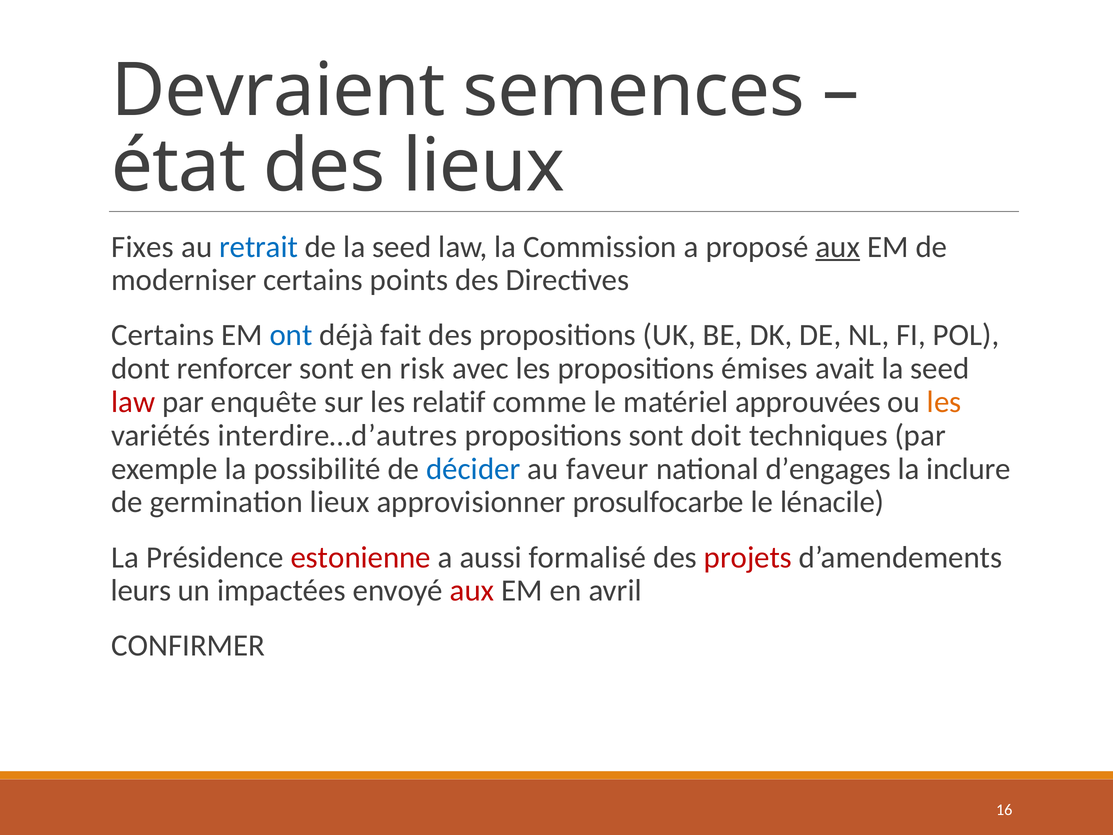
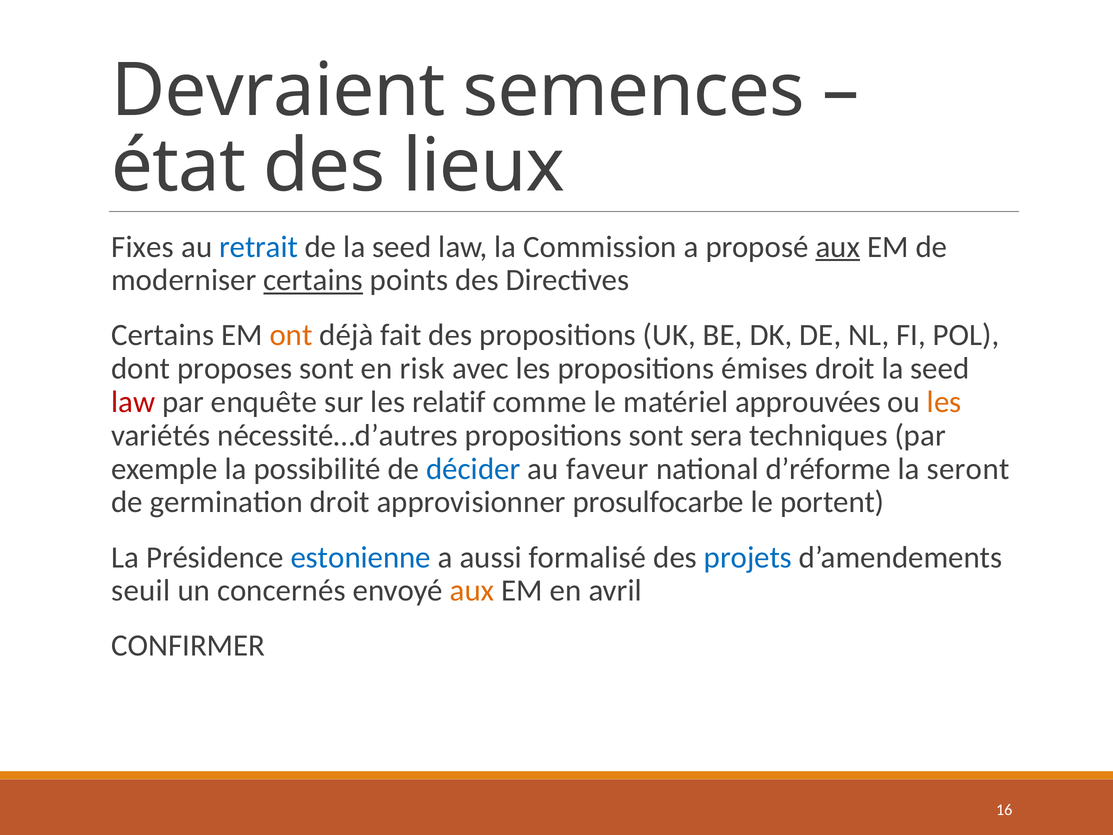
certains underline: none -> present (313, 280)
ont colour: blue -> orange (291, 335)
renforcer: renforcer -> proposes (235, 369)
émises avait: avait -> droit (845, 369)
interdire…d’autres: interdire…d’autres -> nécessité…d’autres (338, 435)
doit: doit -> sera (717, 435)
d’engages: d’engages -> d’réforme (828, 469)
inclure: inclure -> seront (968, 469)
germination lieux: lieux -> droit (340, 502)
lénacile: lénacile -> portent (832, 502)
estonienne colour: red -> blue (361, 557)
projets colour: red -> blue (748, 557)
leurs: leurs -> seuil (141, 591)
impactées: impactées -> concernés (281, 591)
aux colour: red -> orange (472, 591)
